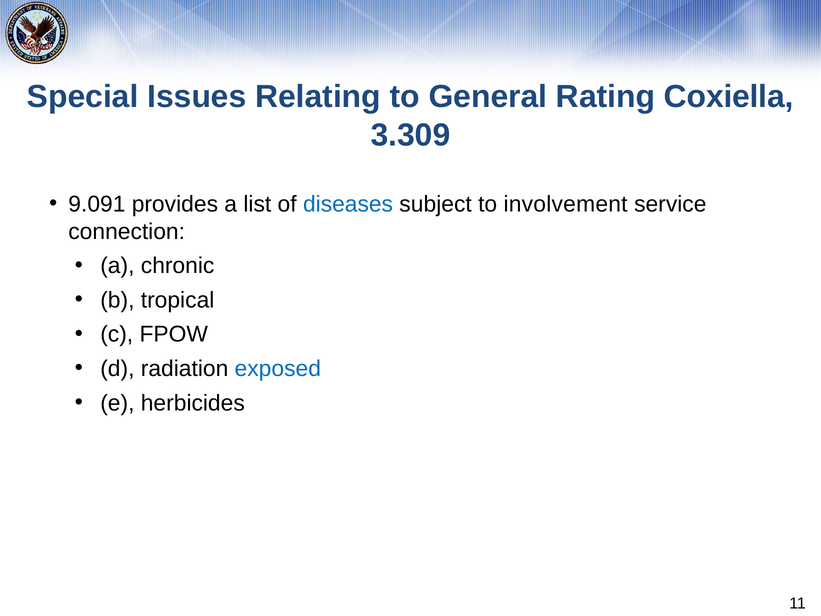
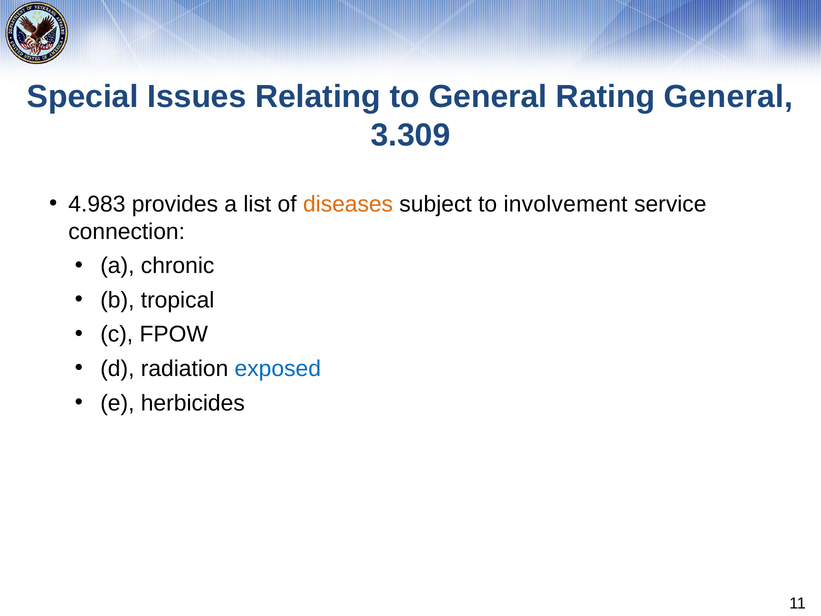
Rating Coxiella: Coxiella -> General (728, 97)
9.091: 9.091 -> 4.983 (97, 204)
diseases colour: blue -> orange (348, 204)
